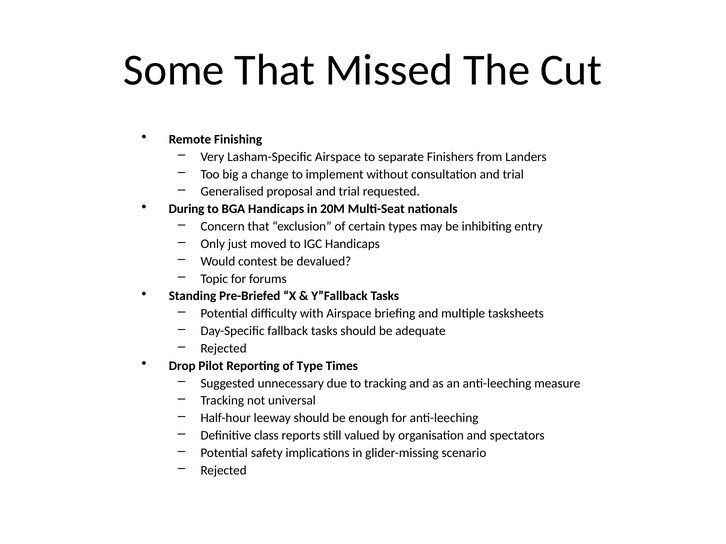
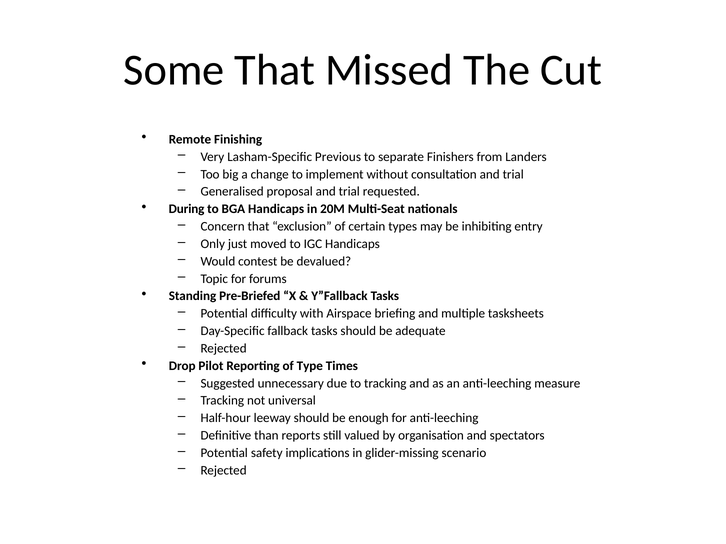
Lasham-Specific Airspace: Airspace -> Previous (338, 157)
class: class -> than (266, 436)
